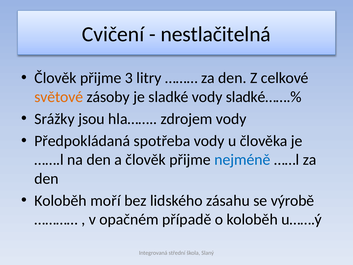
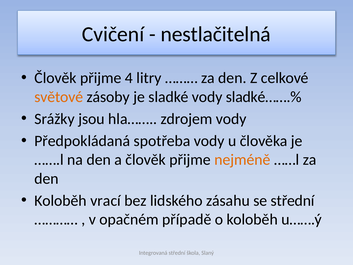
3: 3 -> 4 (129, 78)
nejméně colour: blue -> orange (242, 160)
moří: moří -> vrací (106, 200)
se výrobě: výrobě -> střední (293, 200)
